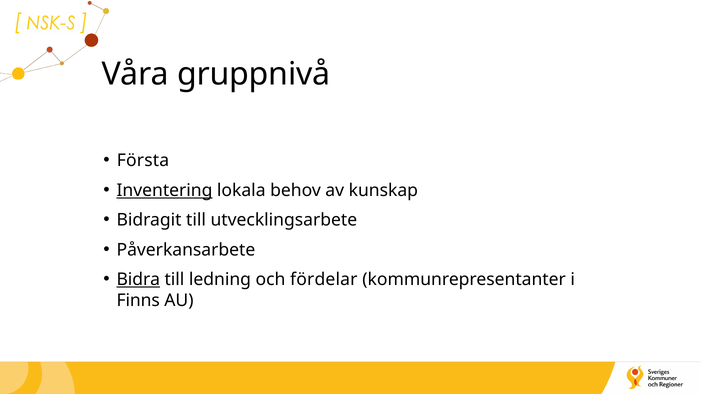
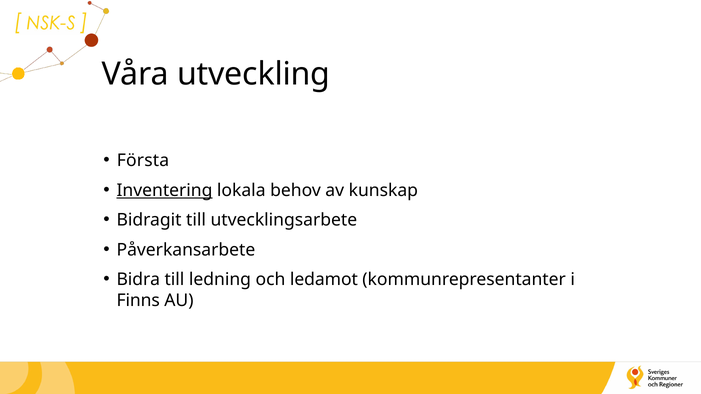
gruppnivå: gruppnivå -> utveckling (254, 74)
Bidra underline: present -> none (138, 280)
fördelar: fördelar -> ledamot (324, 280)
